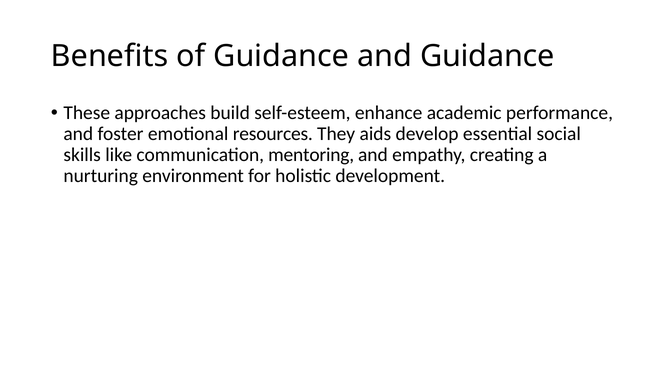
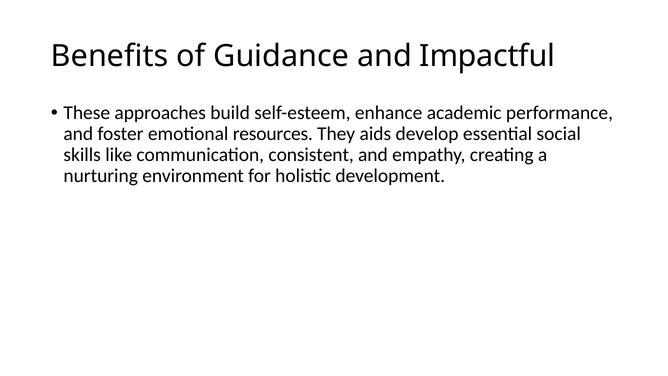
and Guidance: Guidance -> Impactful (487, 56)
mentoring: mentoring -> consistent (311, 155)
